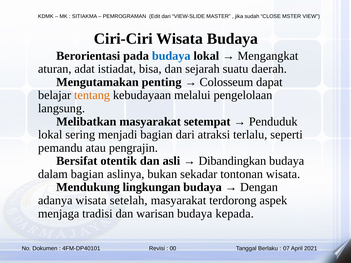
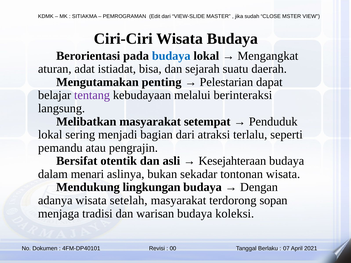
Colosseum: Colosseum -> Pelestarian (226, 82)
tentang colour: orange -> purple (92, 95)
pengelolaan: pengelolaan -> berinteraksi (243, 95)
Dibandingkan: Dibandingkan -> Kesejahteraan (232, 161)
dalam bagian: bagian -> menari (87, 174)
aspek: aspek -> sopan (273, 201)
kepada: kepada -> koleksi (235, 214)
